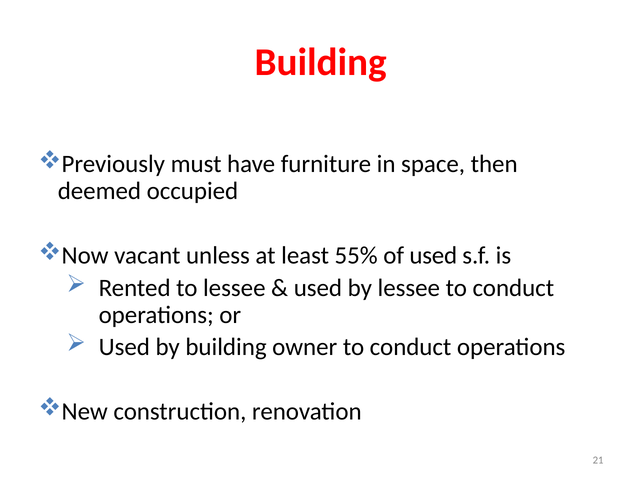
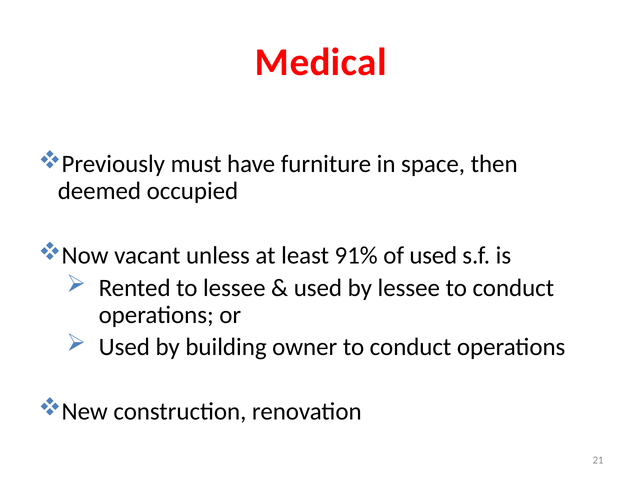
Building: Building -> Medical (321, 62)
55%: 55% -> 91% (356, 255)
